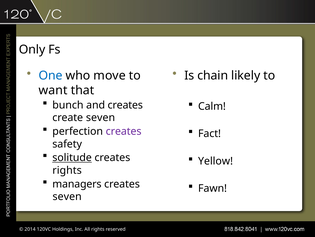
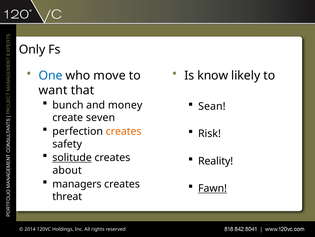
chain: chain -> know (213, 75)
and creates: creates -> money (125, 105)
Calm: Calm -> Sean (212, 106)
creates colour: purple -> orange (124, 131)
Fact: Fact -> Risk (209, 133)
Yellow: Yellow -> Reality (216, 161)
rights: rights -> about (67, 170)
Fawn underline: none -> present (213, 188)
seven: seven -> threat (67, 196)
